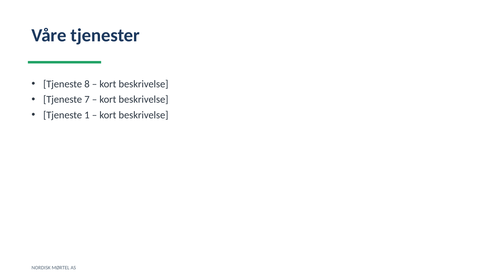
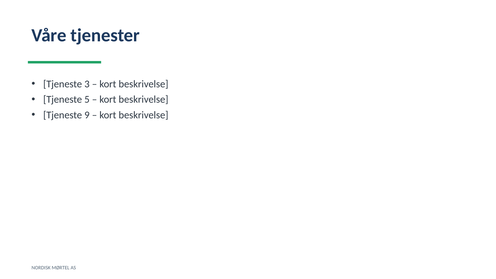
8: 8 -> 3 (87, 84)
7: 7 -> 5 (87, 100)
1: 1 -> 9 (87, 115)
